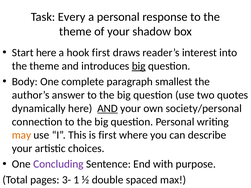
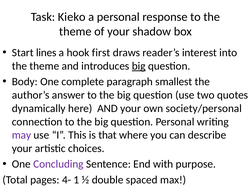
Every: Every -> Kieko (72, 17)
Start here: here -> lines (46, 53)
AND underline: present -> none (108, 108)
may colour: orange -> purple (22, 135)
is first: first -> that (108, 135)
3-: 3- -> 4- (67, 180)
